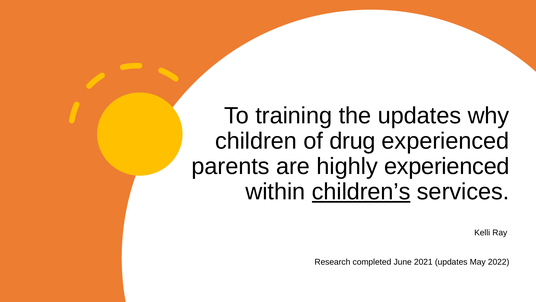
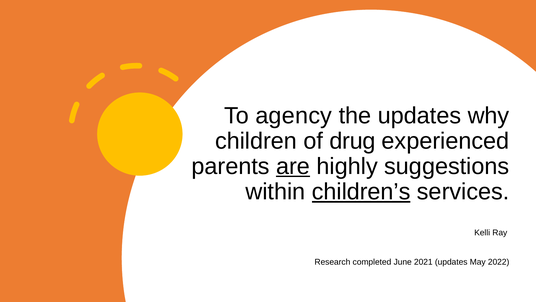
training: training -> agency (294, 115)
are underline: none -> present (293, 166)
highly experienced: experienced -> suggestions (447, 166)
